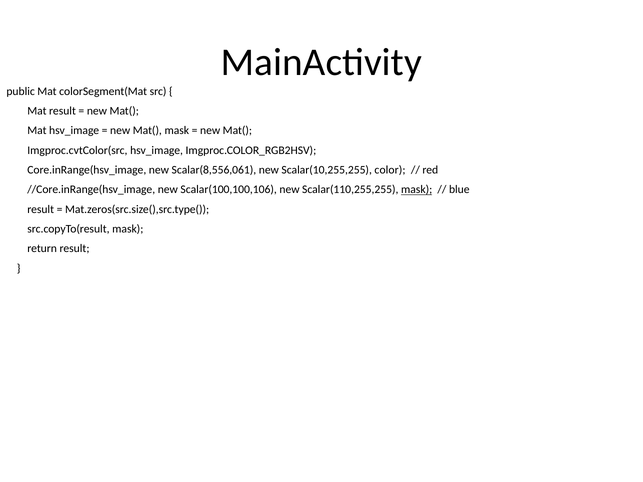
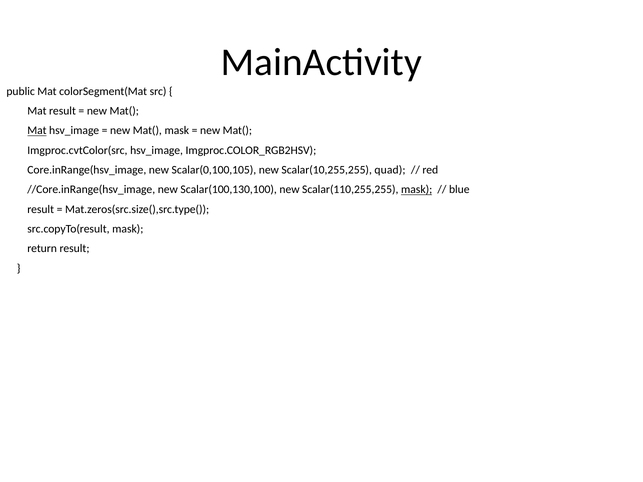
Mat underline: none -> present (37, 131)
Scalar(8,556,061: Scalar(8,556,061 -> Scalar(0,100,105 (214, 170)
color: color -> quad (390, 170)
Scalar(100,100,106: Scalar(100,100,106 -> Scalar(100,130,100 (229, 190)
